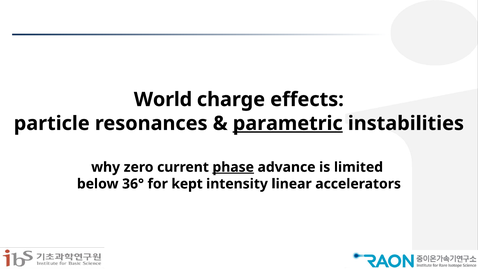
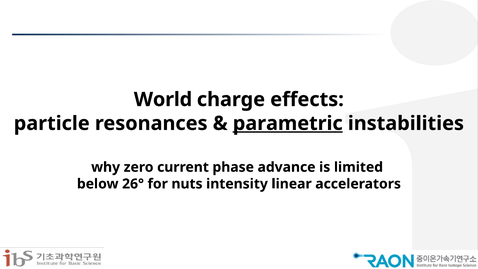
phase underline: present -> none (233, 167)
36°: 36° -> 26° (133, 184)
kept: kept -> nuts (187, 184)
